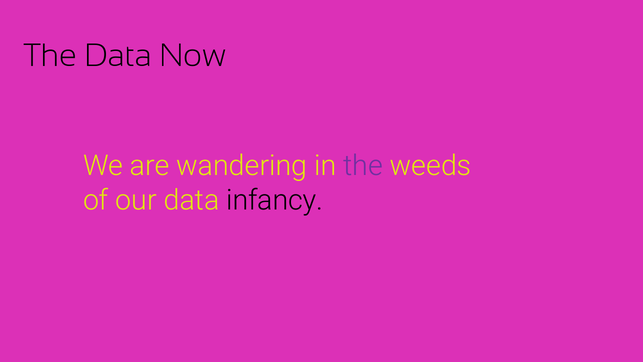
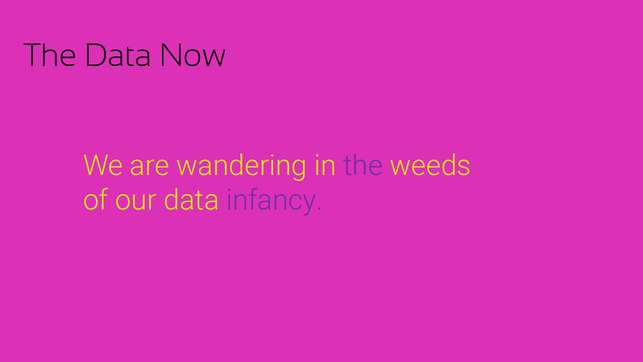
infancy colour: black -> purple (275, 200)
